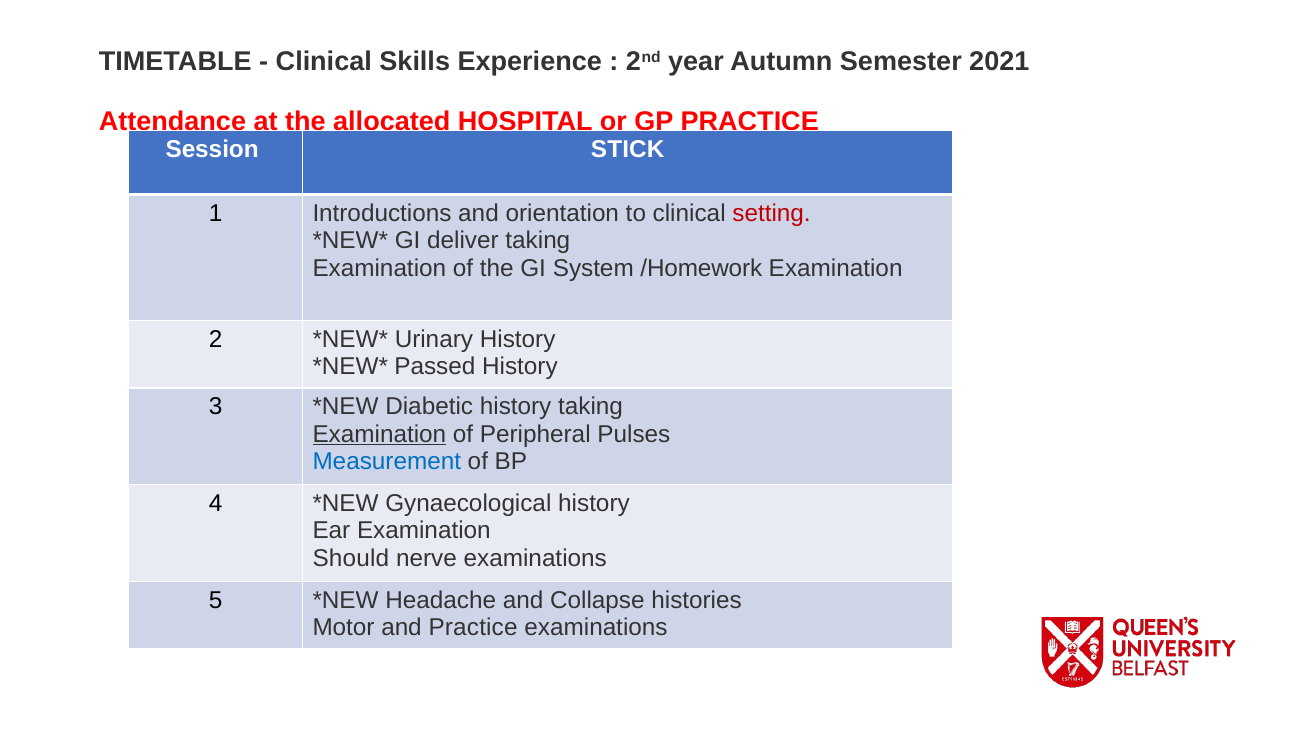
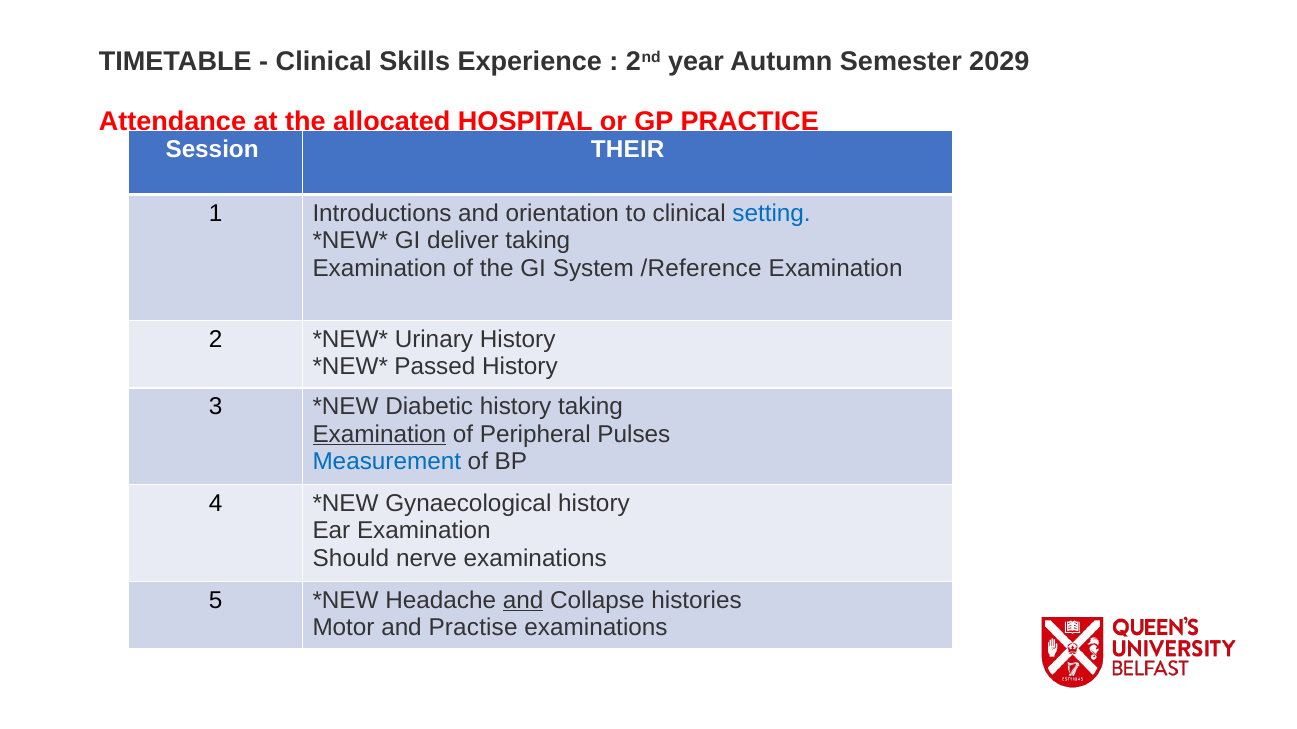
2021: 2021 -> 2029 (999, 62)
STICK: STICK -> THEIR (628, 150)
setting colour: red -> blue (772, 214)
/Homework: /Homework -> /Reference (701, 268)
and underline: none -> present (523, 601)
and Practice: Practice -> Practise (473, 628)
